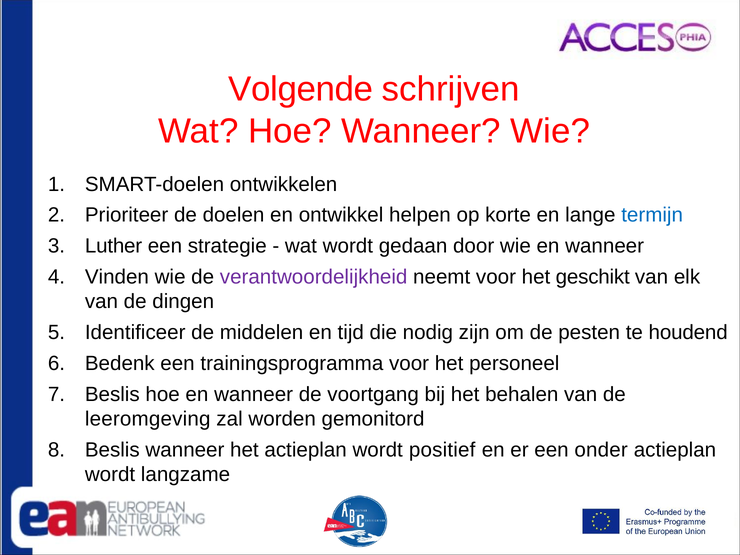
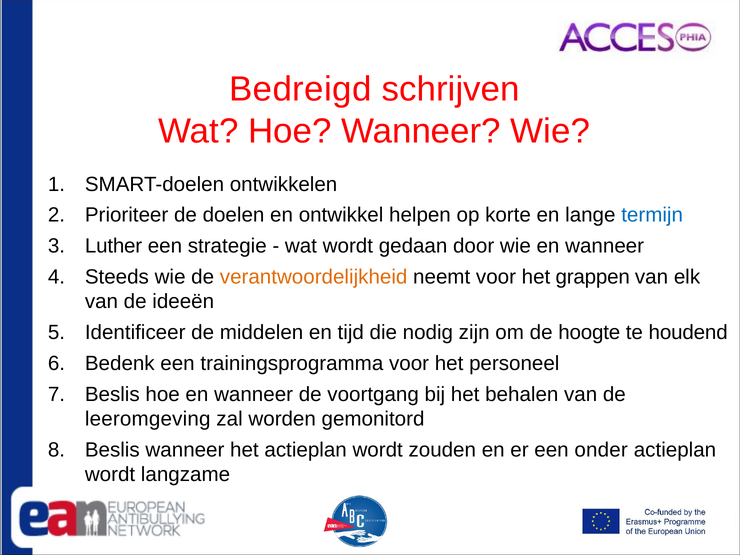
Volgende: Volgende -> Bedreigd (300, 89)
Vinden: Vinden -> Steeds (117, 277)
verantwoordelijkheid colour: purple -> orange (314, 277)
geschikt: geschikt -> grappen (593, 277)
dingen: dingen -> ideeën (183, 302)
pesten: pesten -> hoogte (589, 333)
positief: positief -> zouden (442, 450)
